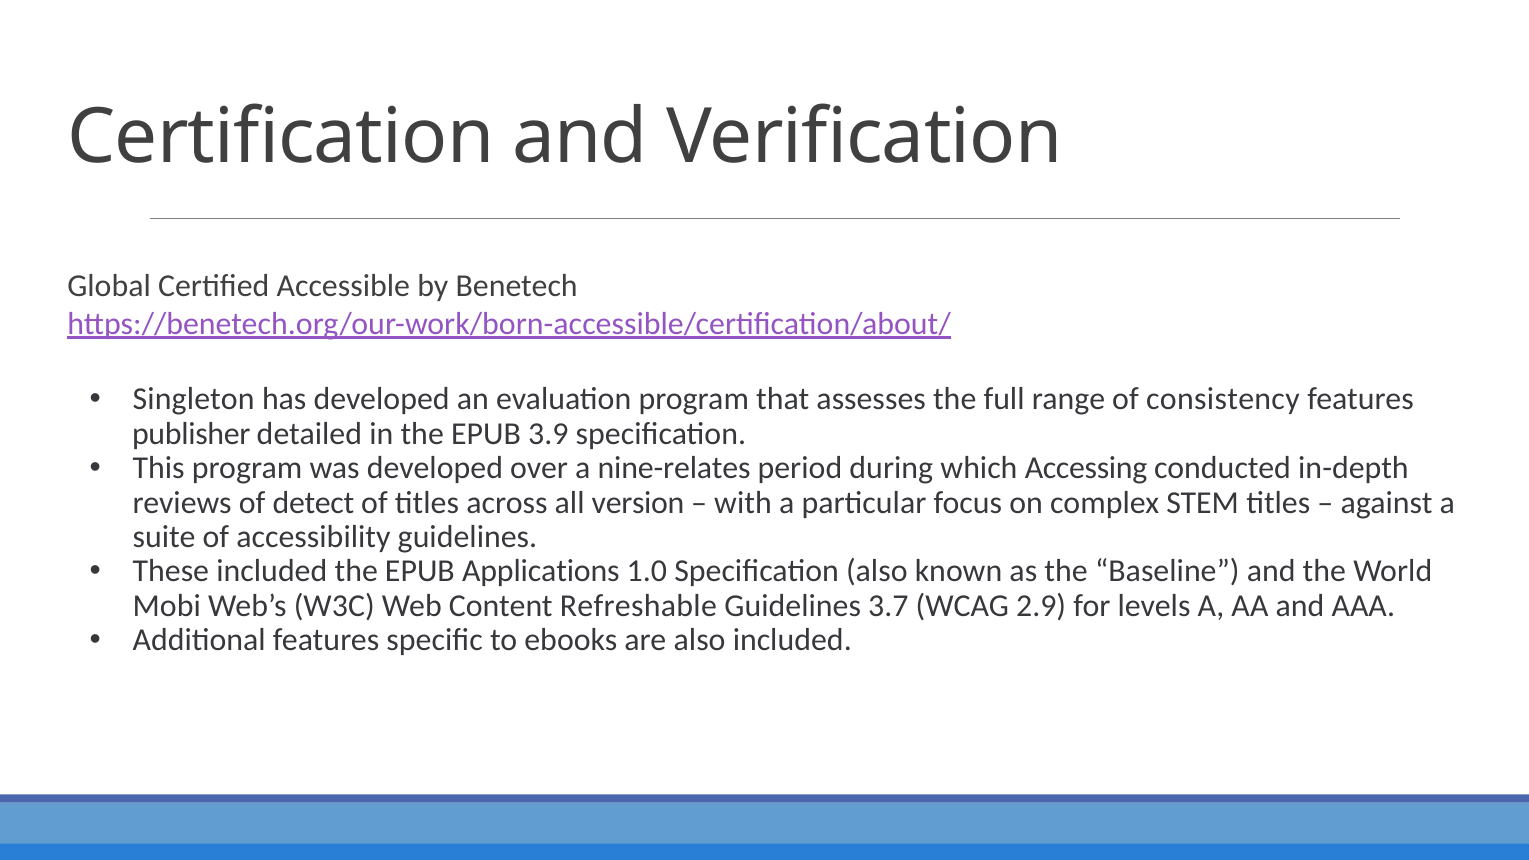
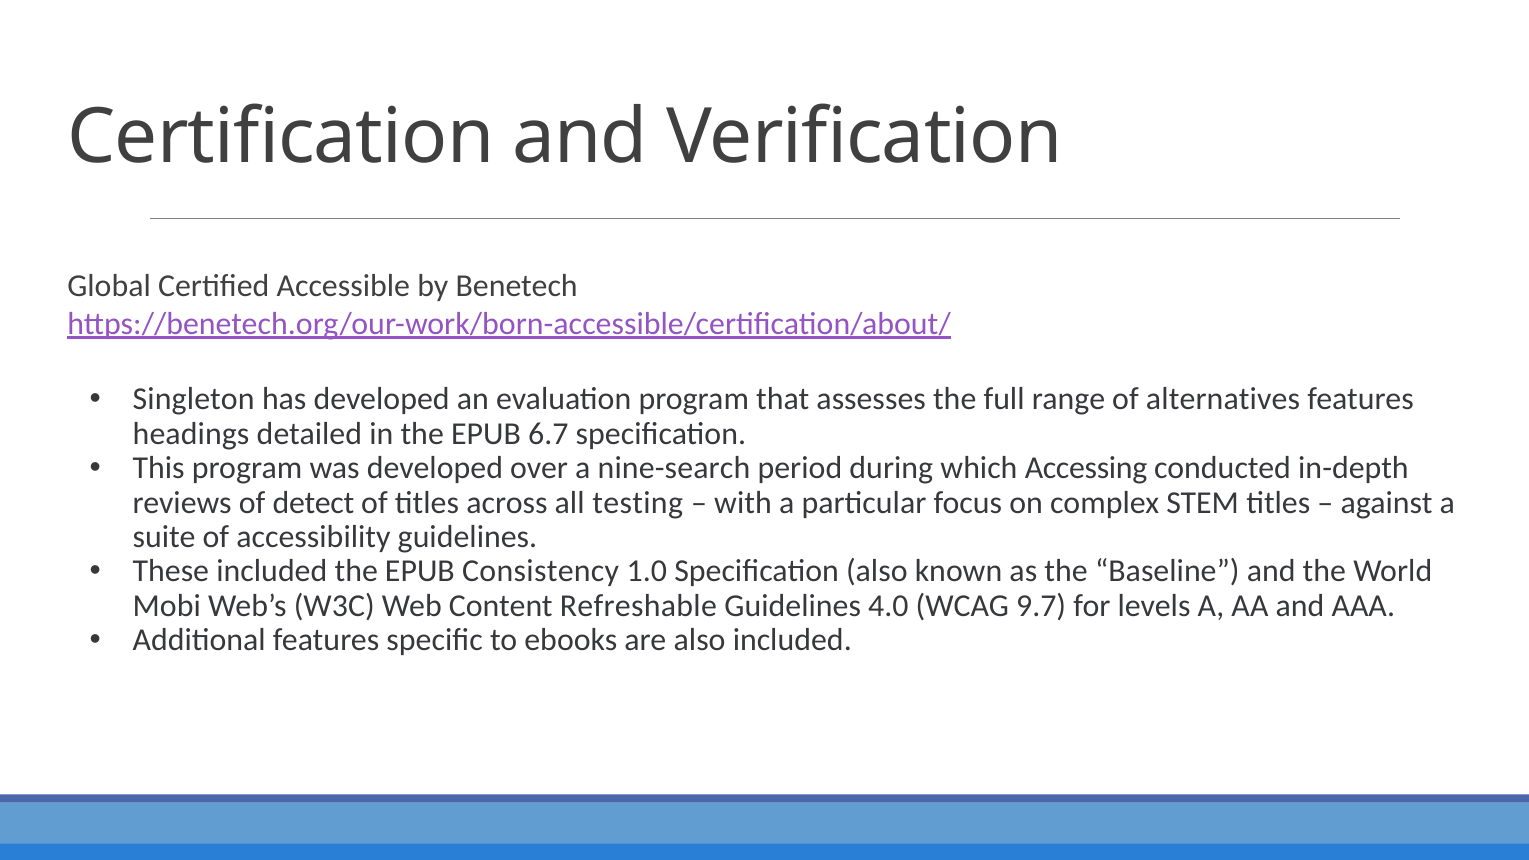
consistency: consistency -> alternatives (1223, 399)
publisher: publisher -> headings (191, 434)
3.9: 3.9 -> 6.7 (548, 434)
nine-relates: nine-relates -> nine-search (674, 468)
version: version -> testing (638, 503)
Applications: Applications -> Consistency (541, 571)
3.7: 3.7 -> 4.0 (888, 606)
2.9: 2.9 -> 9.7 (1041, 606)
